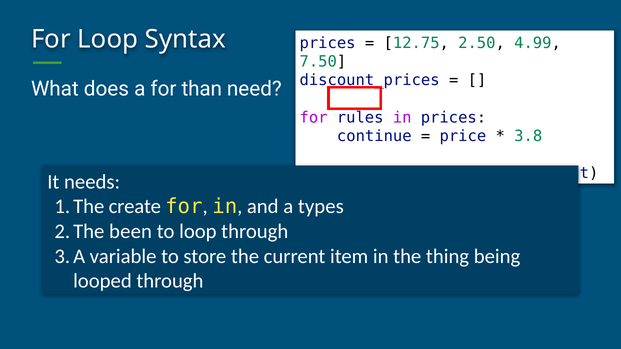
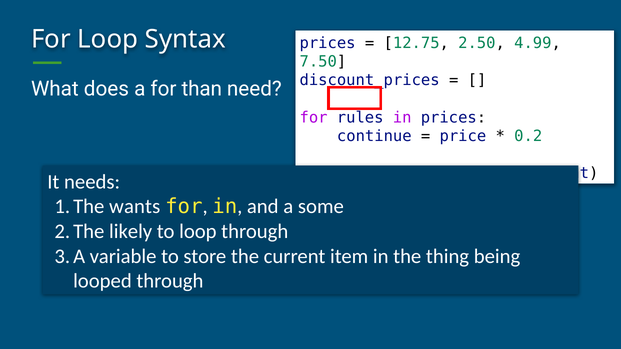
3.8: 3.8 -> 0.2 (528, 136)
create: create -> wants (135, 207)
types: types -> some (321, 207)
been: been -> likely (131, 232)
